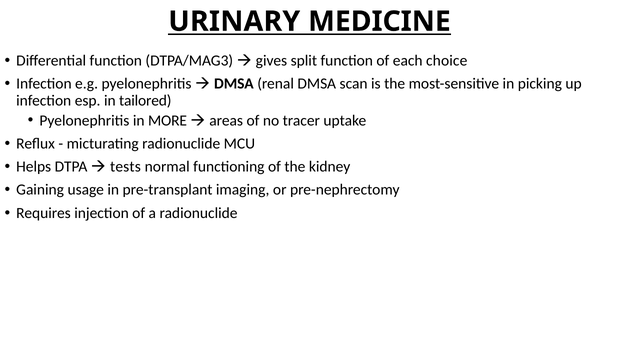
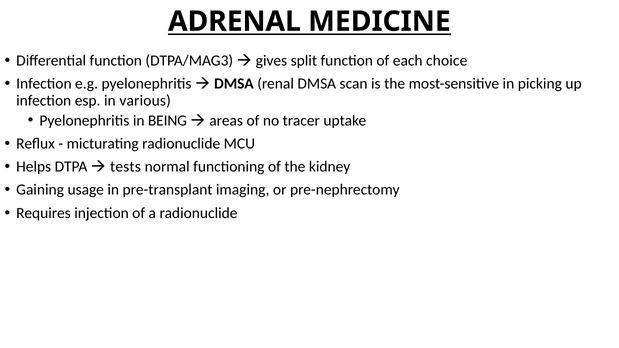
URINARY: URINARY -> ADRENAL (234, 21)
tailored: tailored -> various (145, 101)
MORE: MORE -> BEING (167, 121)
